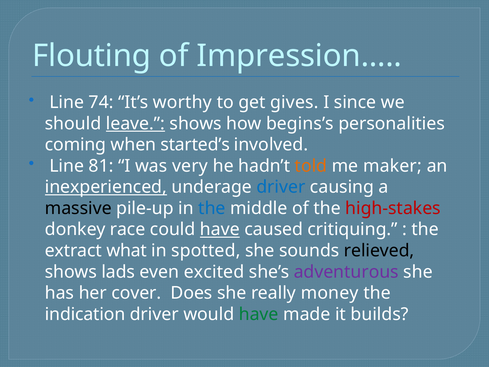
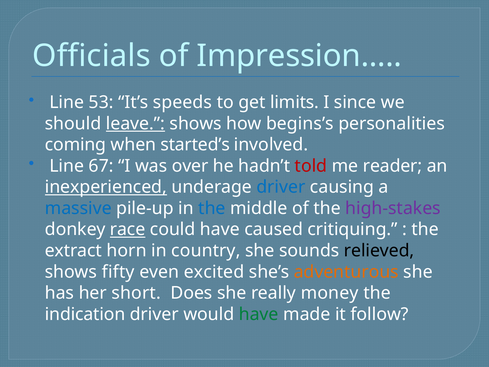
Flouting: Flouting -> Officials (91, 56)
74: 74 -> 53 (101, 102)
worthy: worthy -> speeds (182, 102)
gives: gives -> limits (295, 102)
81: 81 -> 67 (101, 166)
very: very -> over (190, 166)
told colour: orange -> red (311, 166)
maker: maker -> reader (393, 166)
massive colour: black -> blue (78, 208)
high-stakes colour: red -> purple (393, 208)
race underline: none -> present (128, 229)
have underline: present -> none (220, 229)
what: what -> horn (127, 251)
spotted: spotted -> country (206, 251)
lads: lads -> fifty (118, 272)
adventurous colour: purple -> orange (346, 272)
cover: cover -> short (136, 293)
builds: builds -> follow (380, 314)
